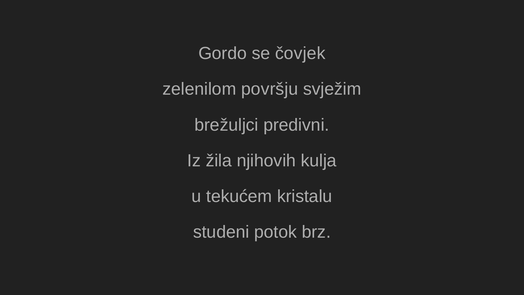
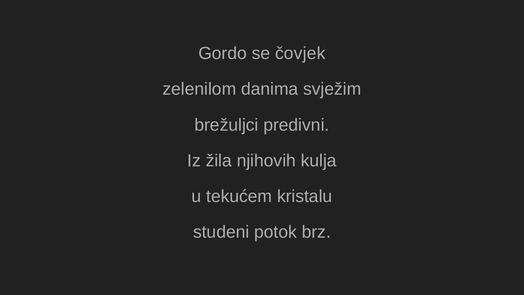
površju: površju -> danima (270, 89)
